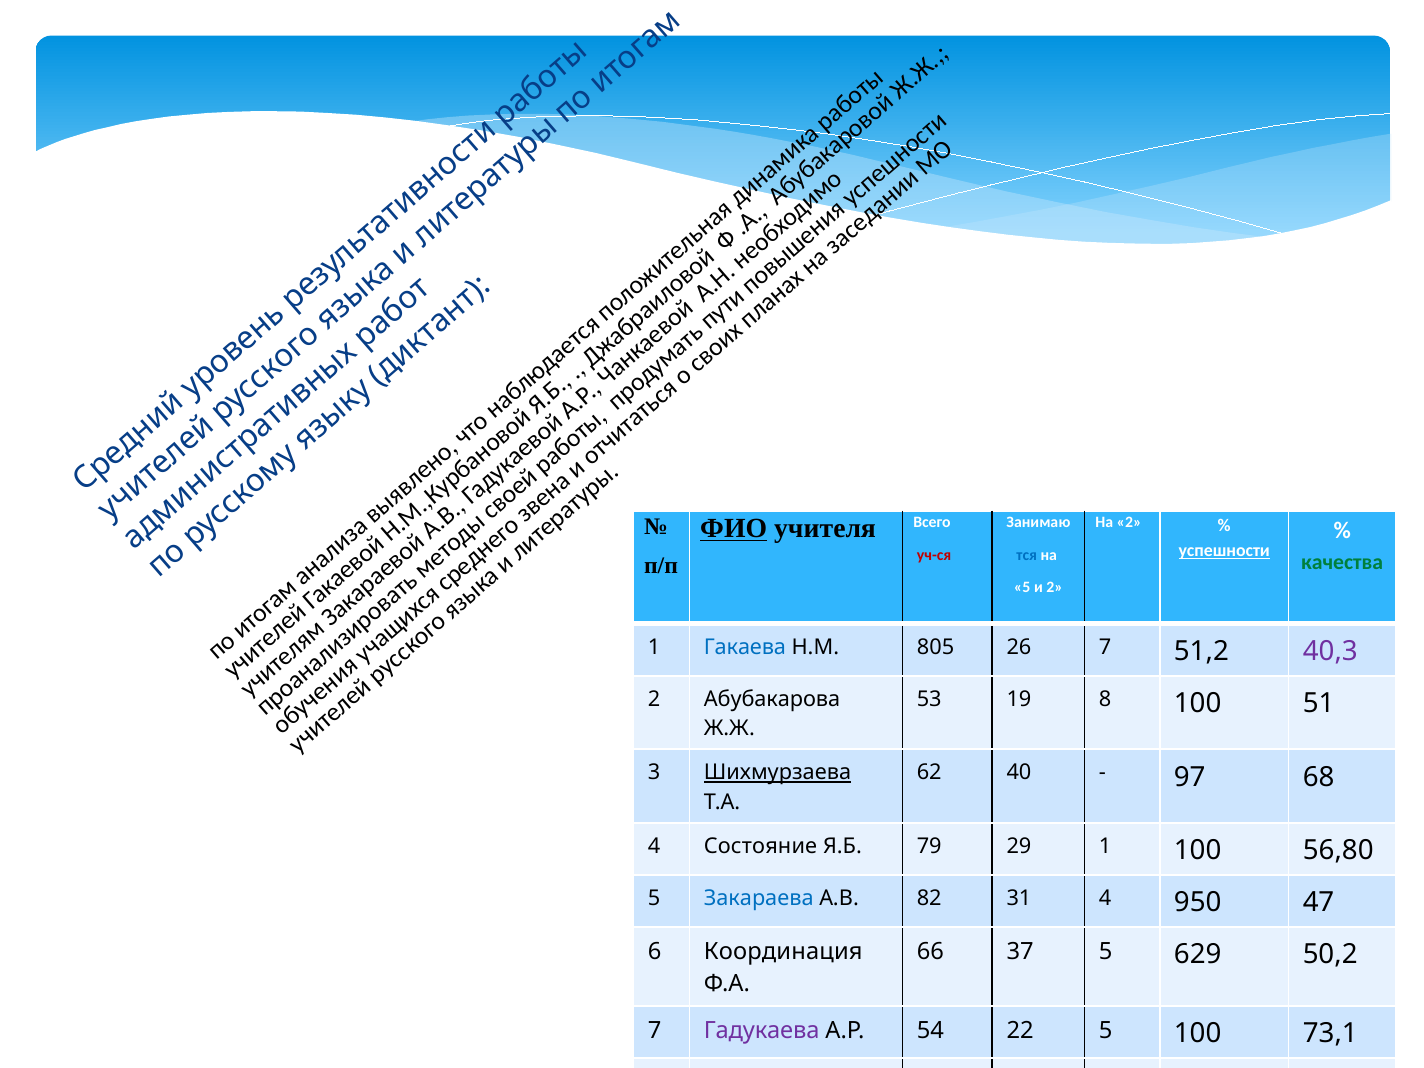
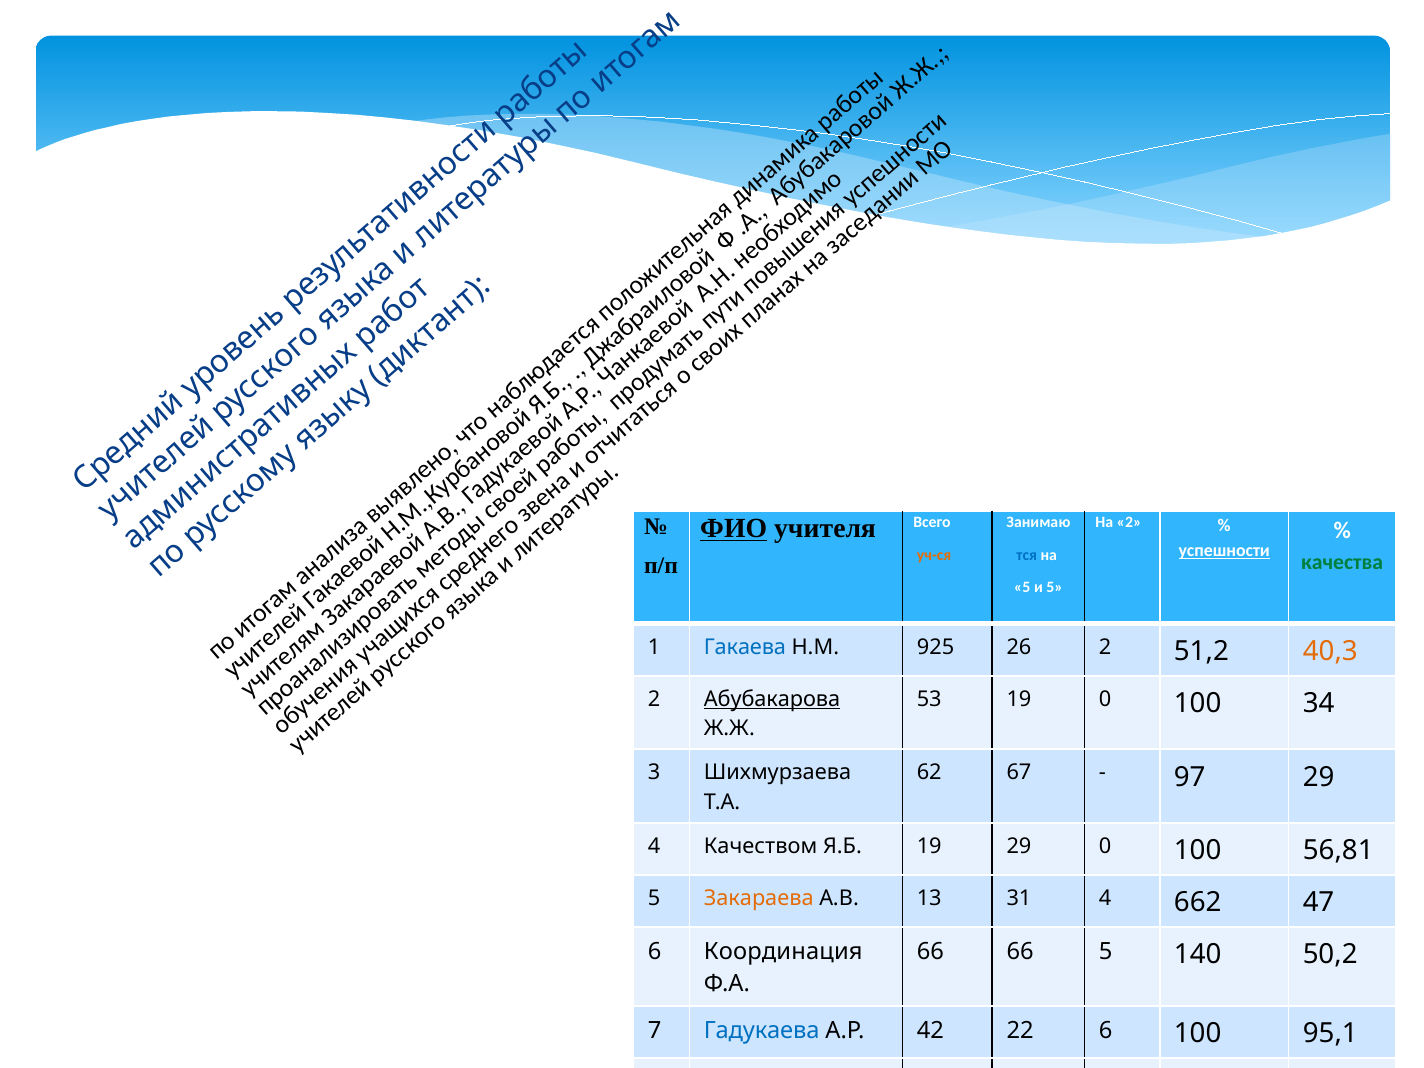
уч-ся colour: red -> orange (934, 555)
и 2: 2 -> 5 (1055, 587)
805: 805 -> 925 (936, 647)
26 7: 7 -> 2 (1105, 647)
40,3 colour: purple -> orange (1330, 651)
Абубакарова underline: none -> present (772, 699)
19 8: 8 -> 0 (1105, 699)
51: 51 -> 34 (1319, 703)
Шихмурзаева underline: present -> none (778, 773)
40: 40 -> 67 (1019, 773)
97 68: 68 -> 29 (1319, 777)
Состояние: Состояние -> Качеством (761, 846)
Я.Б 79: 79 -> 19 (929, 846)
29 1: 1 -> 0 (1105, 846)
56,80: 56,80 -> 56,81 (1338, 851)
Закараева colour: blue -> orange (759, 898)
82: 82 -> 13 (929, 898)
950: 950 -> 662 (1198, 903)
66 37: 37 -> 66 (1020, 952)
629: 629 -> 140 (1198, 955)
Гадукаева colour: purple -> blue (762, 1031)
54: 54 -> 42 (930, 1031)
22 5: 5 -> 6 (1106, 1031)
73,1: 73,1 -> 95,1 (1330, 1034)
